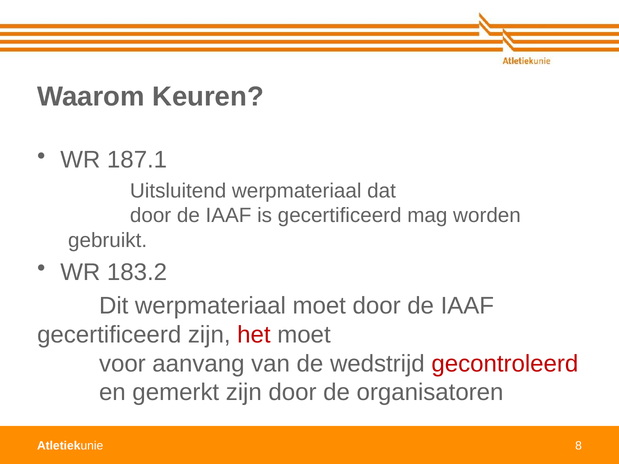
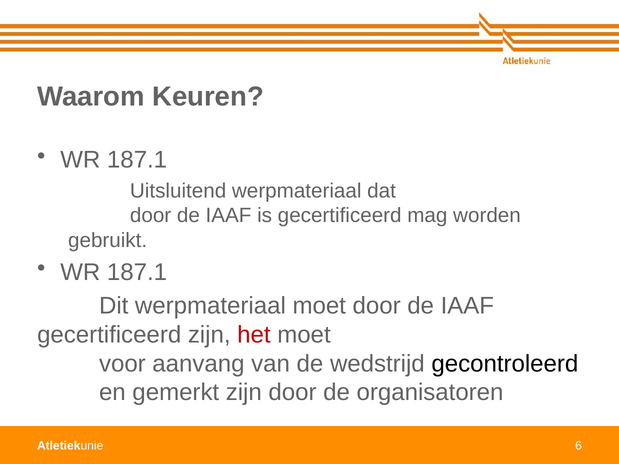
183.2: 183.2 -> 187.1 (137, 272)
gecontroleerd colour: red -> black (505, 364)
8: 8 -> 6 (579, 446)
